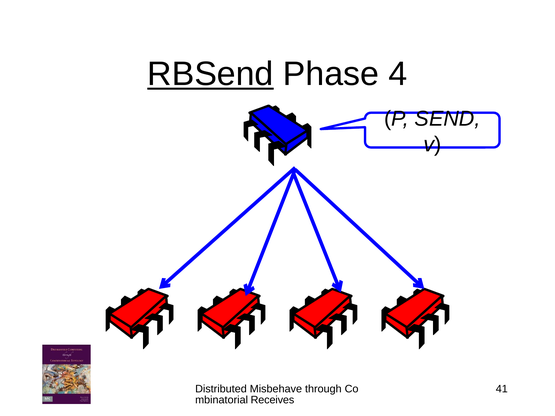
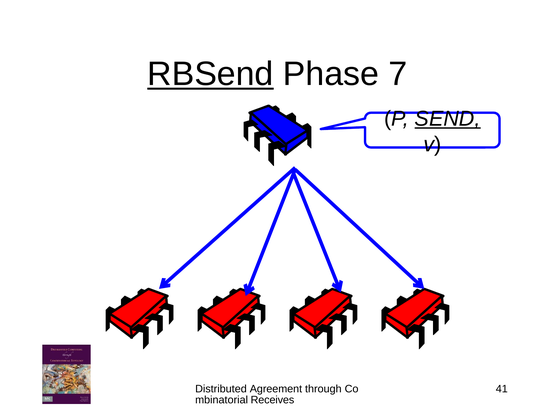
4: 4 -> 7 (398, 74)
SEND underline: none -> present (448, 119)
Misbehave: Misbehave -> Agreement (276, 389)
